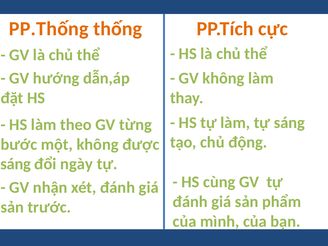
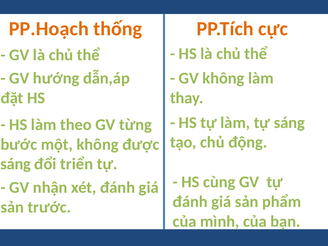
PP.Thống: PP.Thống -> PP.Hoạch (49, 29)
ngày: ngày -> triển (77, 164)
